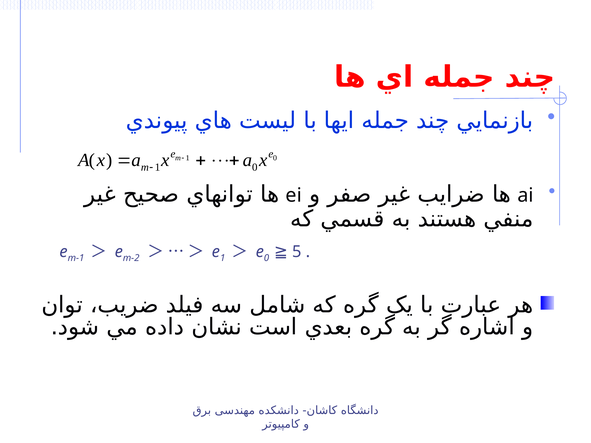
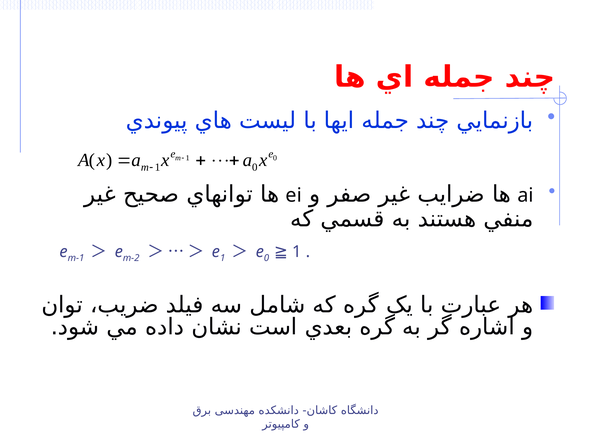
5: 5 -> 1 (297, 252)
